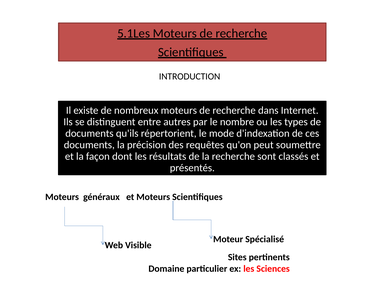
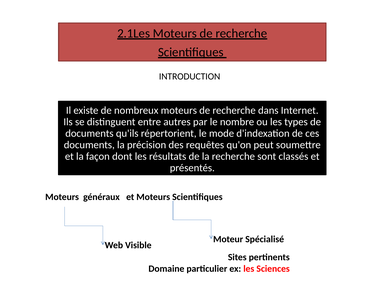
5.1Les: 5.1Les -> 2.1Les (134, 33)
